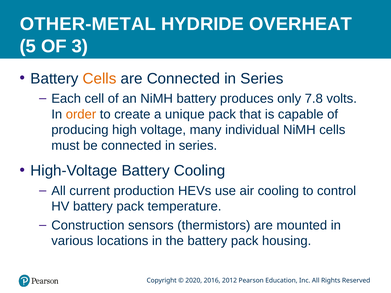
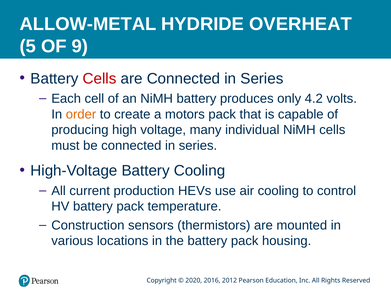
OTHER-METAL: OTHER-METAL -> ALLOW-METAL (88, 24)
3: 3 -> 9 (80, 46)
Cells colour: orange -> red (100, 79)
7.8: 7.8 -> 4.2 (314, 99)
unique: unique -> motors (185, 114)
